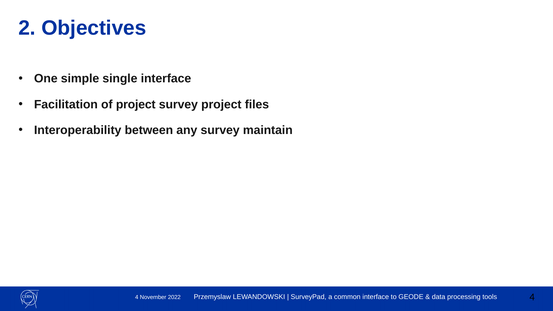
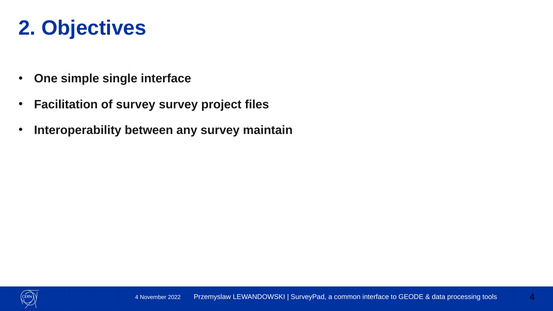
of project: project -> survey (136, 104)
